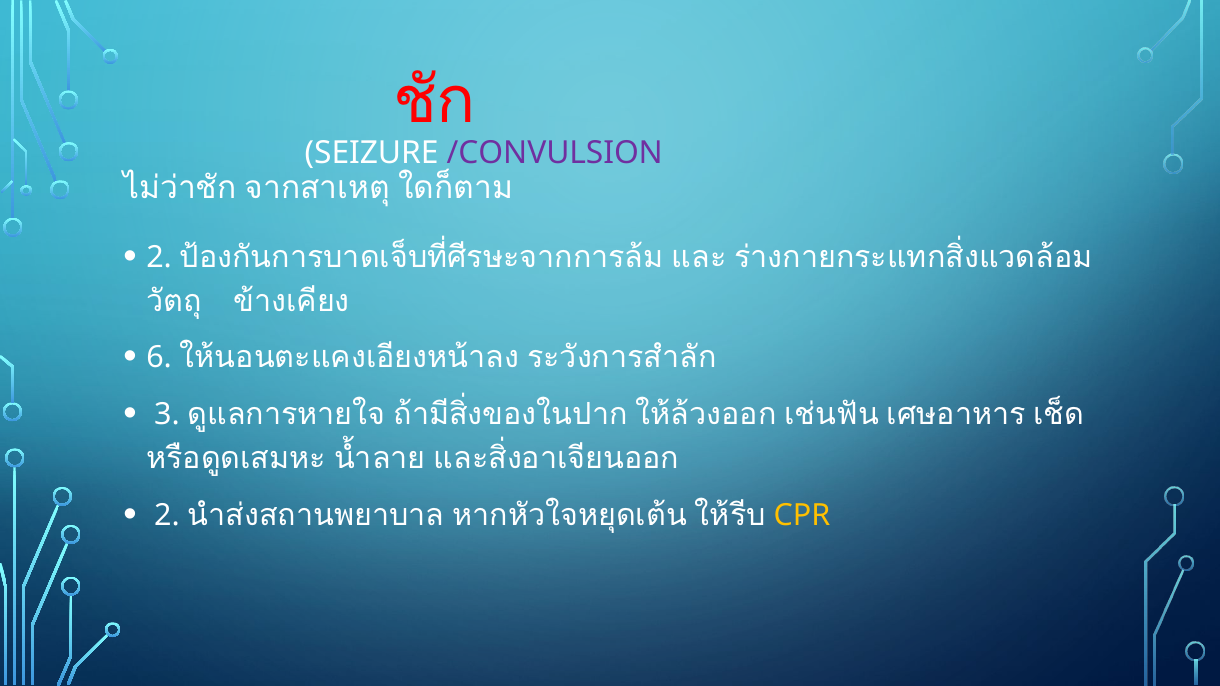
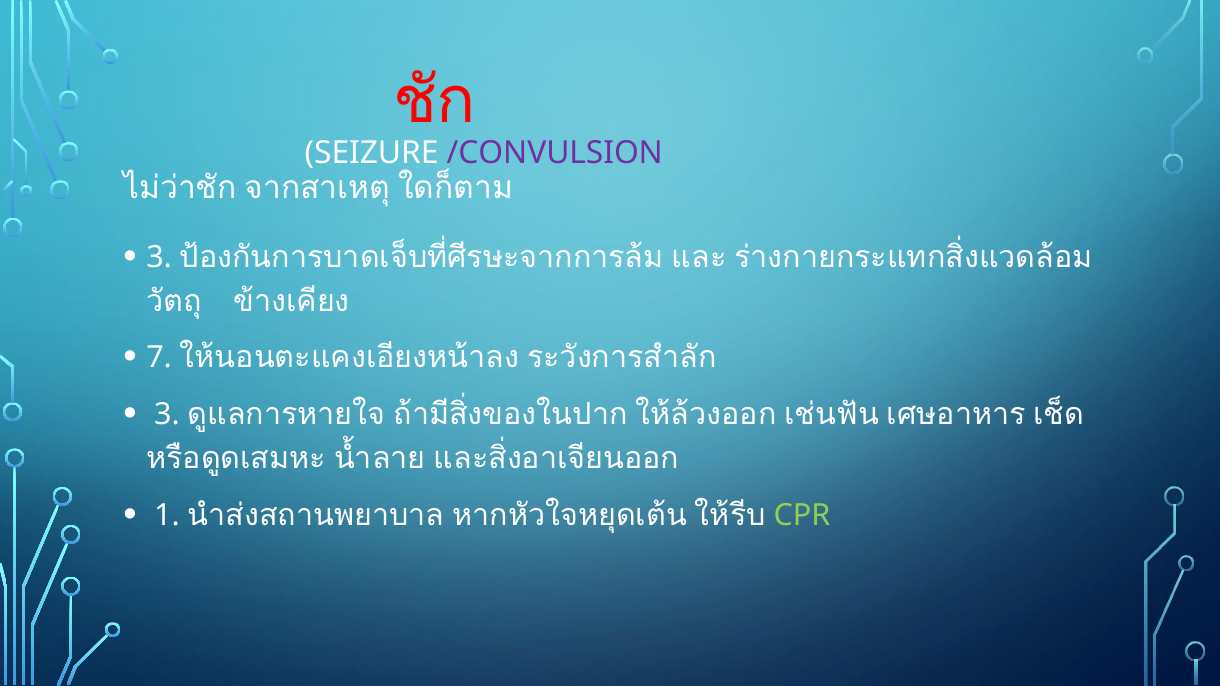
2: 2 -> 3 (159, 257)
6: 6 -> 7 (159, 358)
2: 2 -> 1 (167, 515)
CPR colour: yellow -> light green (802, 515)
